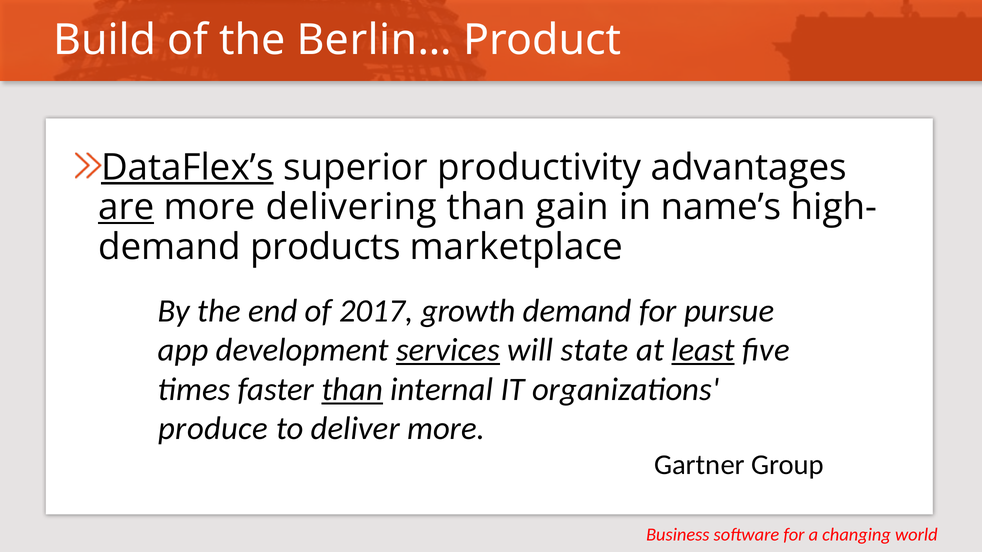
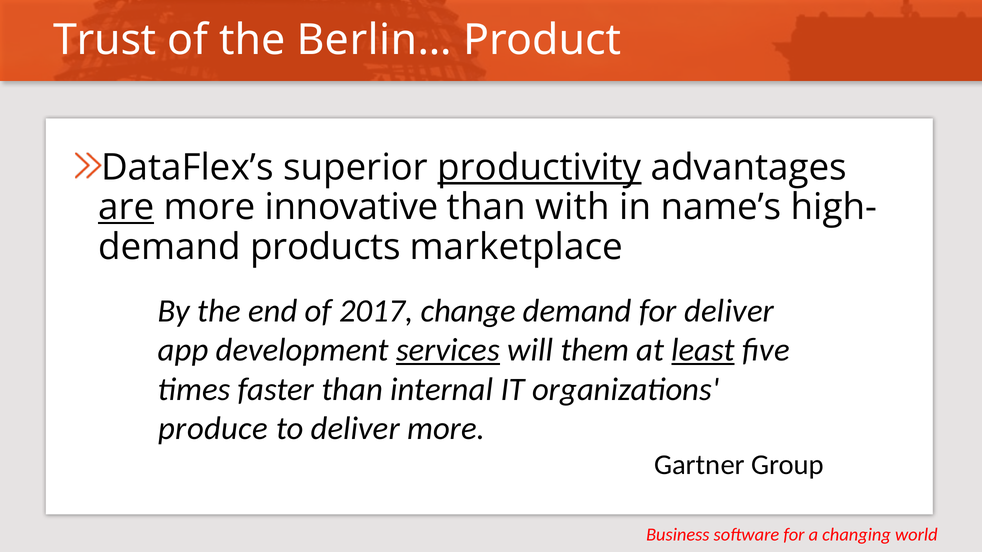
Build: Build -> Trust (105, 40)
DataFlex’s underline: present -> none (187, 168)
productivity underline: none -> present (539, 168)
delivering: delivering -> innovative (352, 207)
gain: gain -> with (572, 207)
growth: growth -> change (468, 311)
for pursue: pursue -> deliver (729, 311)
state: state -> them (595, 350)
than underline: present -> none (352, 390)
